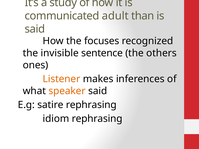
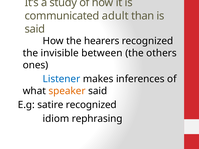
focuses: focuses -> hearers (102, 41)
sentence: sentence -> between (102, 53)
Listener colour: orange -> blue (61, 79)
satire rephrasing: rephrasing -> recognized (91, 105)
